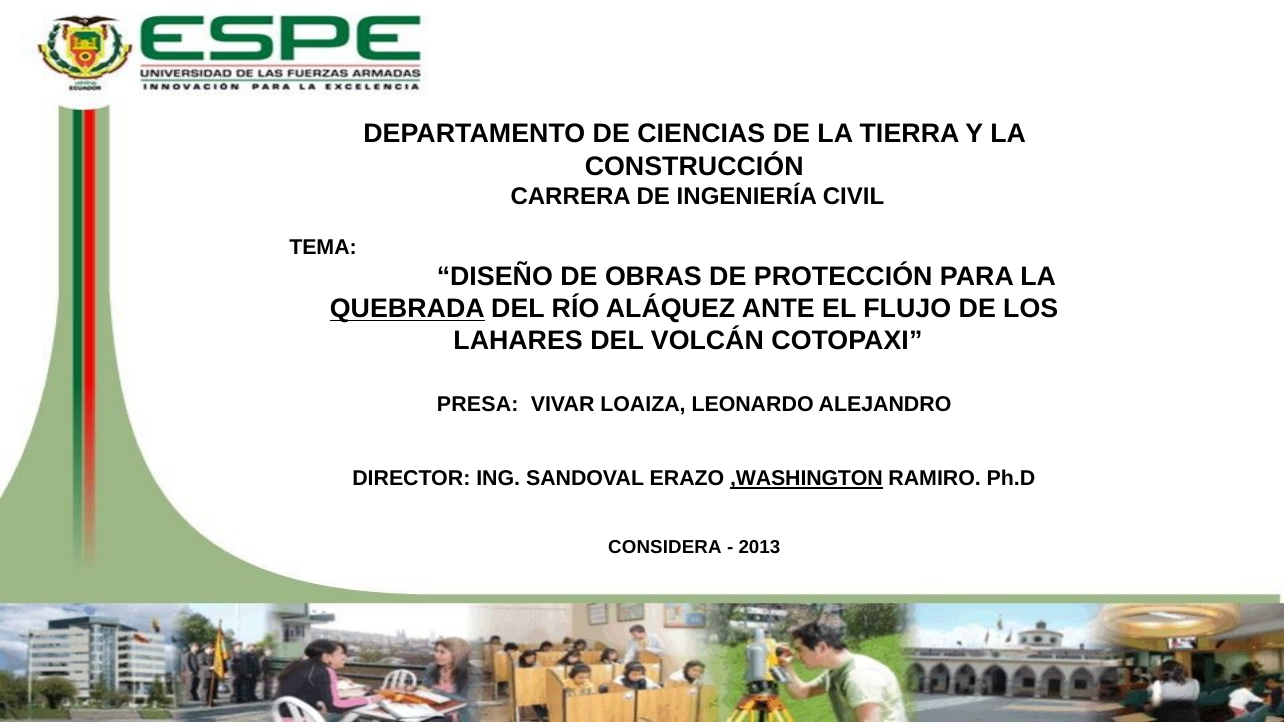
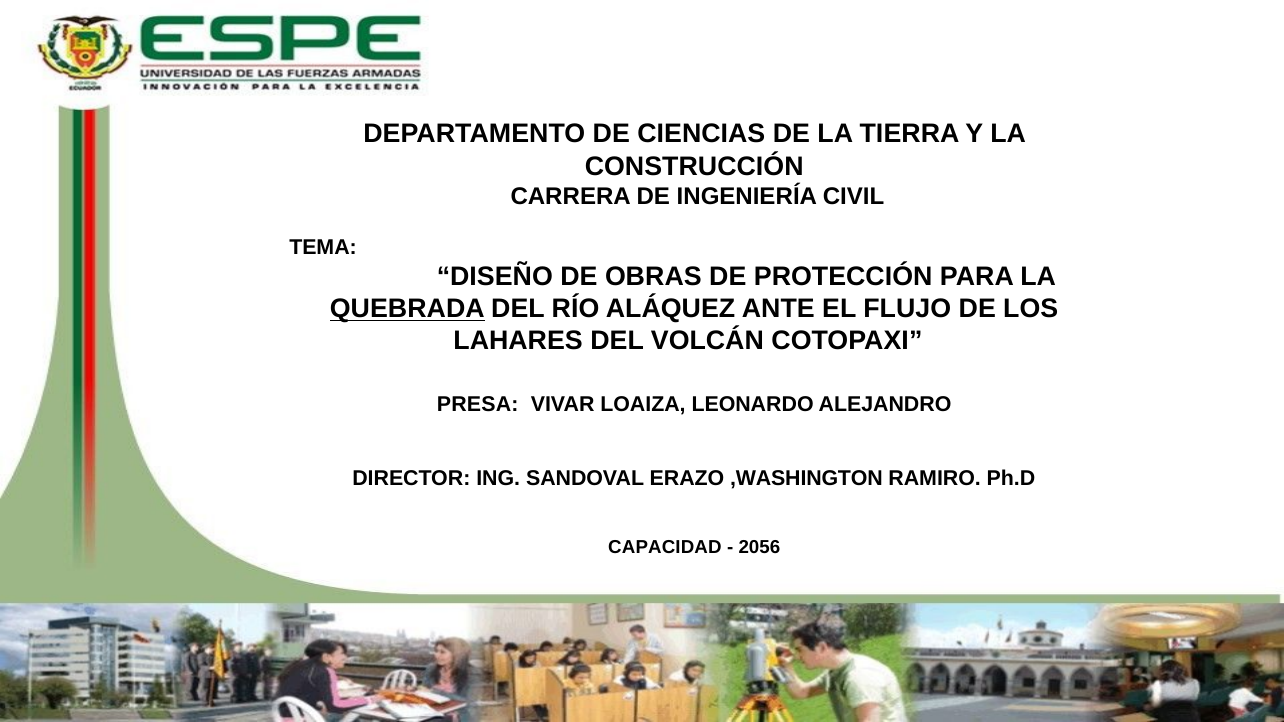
,WASHINGTON underline: present -> none (806, 479)
CONSIDERA: CONSIDERA -> CAPACIDAD (665, 548)
2013: 2013 -> 2056 (759, 548)
